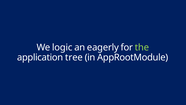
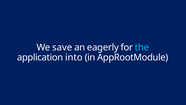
logic: logic -> save (62, 47)
the colour: light green -> light blue (142, 47)
tree: tree -> into (74, 57)
